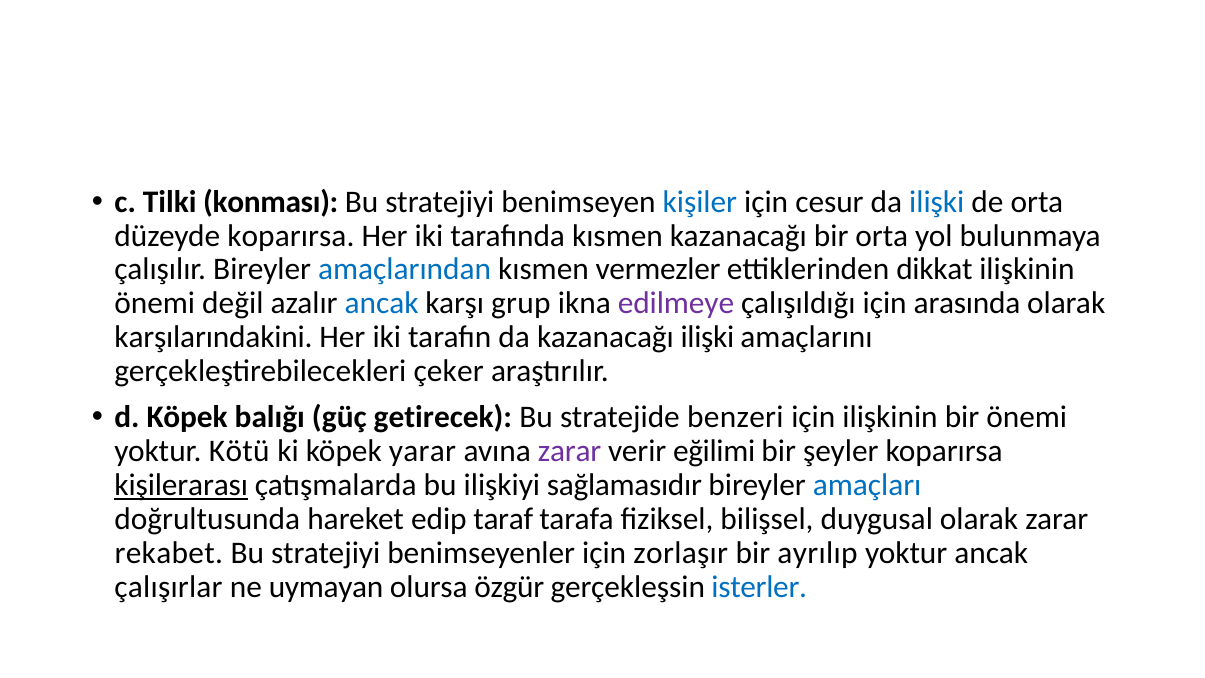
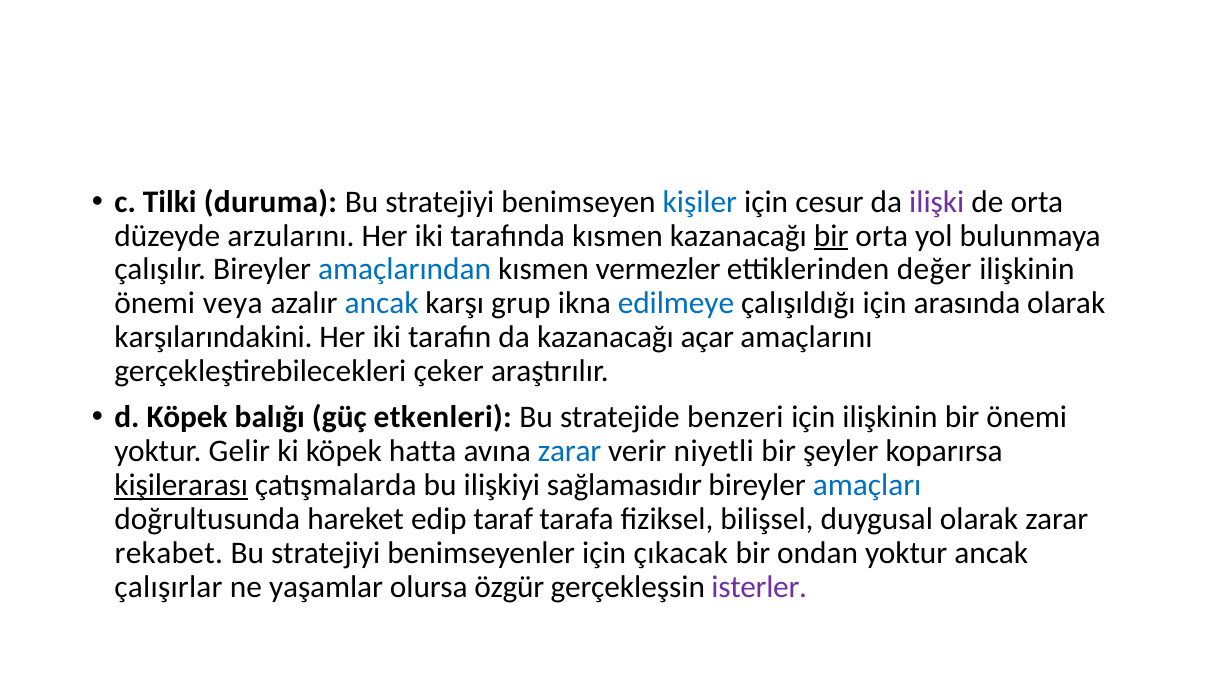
konması: konması -> duruma (270, 202)
ilişki colour: blue -> purple (937, 202)
düzeyde koparırsa: koparırsa -> arzularını (291, 236)
bir underline: none -> present (831, 236)
dikkat: dikkat -> değer (934, 269)
değil: değil -> veya (233, 303)
edilmeye colour: purple -> blue (676, 303)
kazanacağı ilişki: ilişki -> açar (707, 337)
getirecek: getirecek -> etkenleri (443, 417)
Kötü: Kötü -> Gelir (239, 451)
yarar: yarar -> hatta (423, 451)
zarar colour: purple -> blue (570, 451)
eğilimi: eğilimi -> niyetli (714, 451)
zorlaşır: zorlaşır -> çıkacak (681, 553)
ayrılıp: ayrılıp -> ondan (818, 553)
uymayan: uymayan -> yaşamlar (326, 587)
isterler colour: blue -> purple (759, 587)
